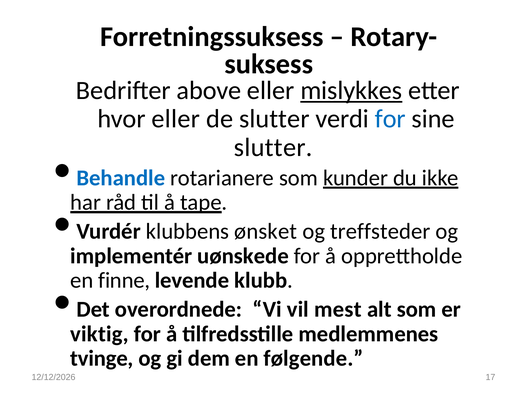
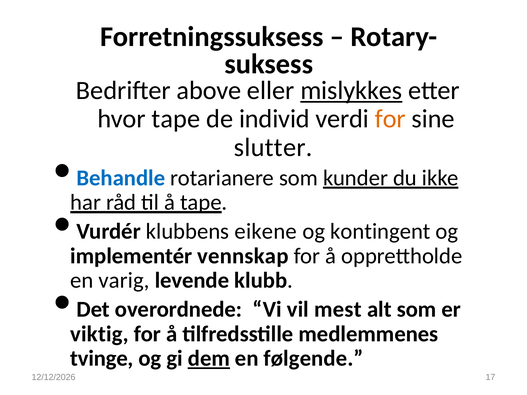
hvor eller: eller -> tape (176, 119)
de slutter: slutter -> individ (274, 119)
for colour: blue -> orange (390, 119)
ønsket: ønsket -> eikene (266, 232)
treffsteder: treffsteder -> kontingent (380, 232)
uønskede: uønskede -> vennskap (243, 256)
finne: finne -> varig (124, 281)
dem underline: none -> present (209, 359)
